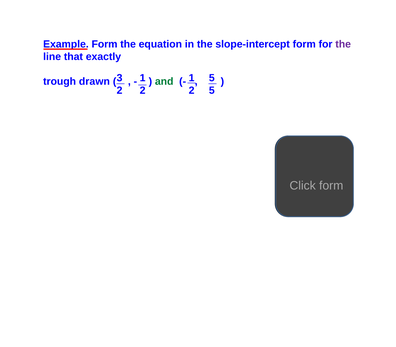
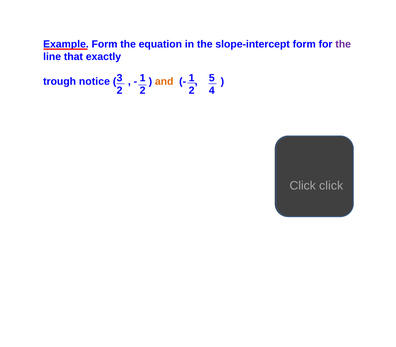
drawn: drawn -> notice (94, 81)
and colour: green -> orange (164, 81)
2 2 5: 5 -> 4 (212, 90)
form: form -> click (331, 185)
